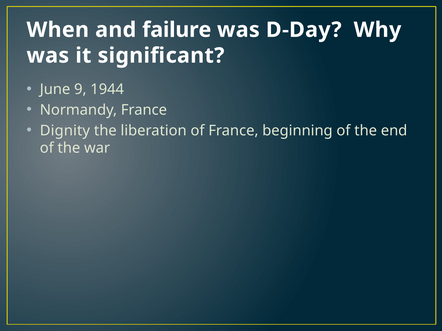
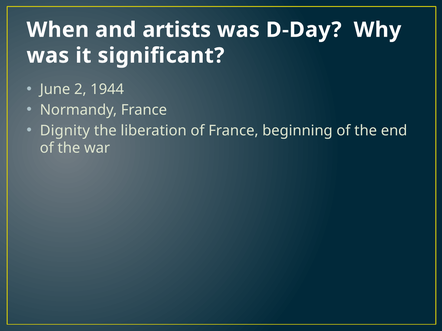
failure: failure -> artists (177, 30)
9: 9 -> 2 (80, 89)
